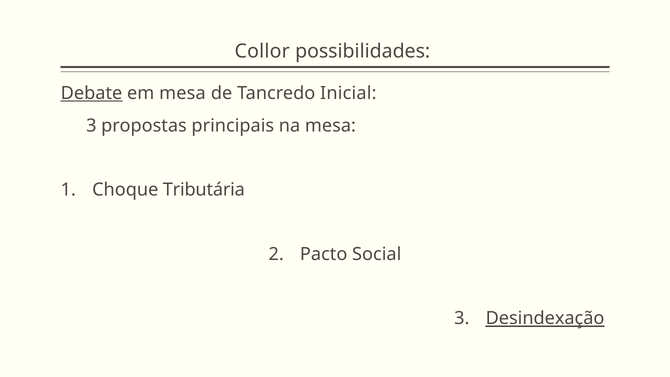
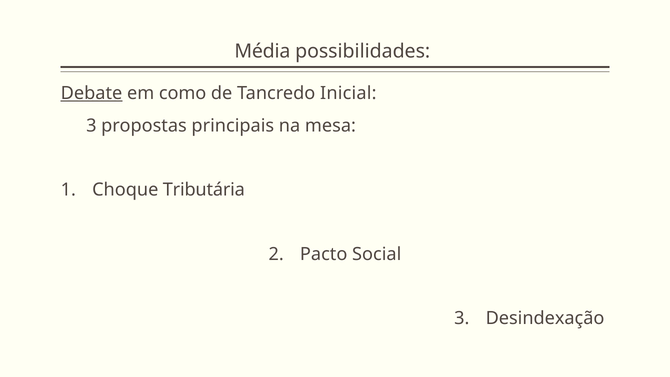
Collor: Collor -> Média (262, 51)
em mesa: mesa -> como (183, 93)
Desindexação underline: present -> none (545, 318)
